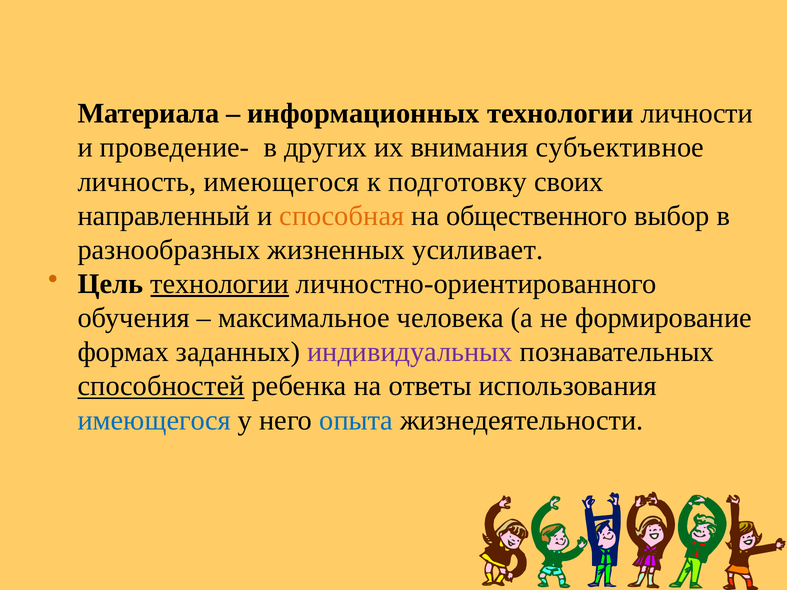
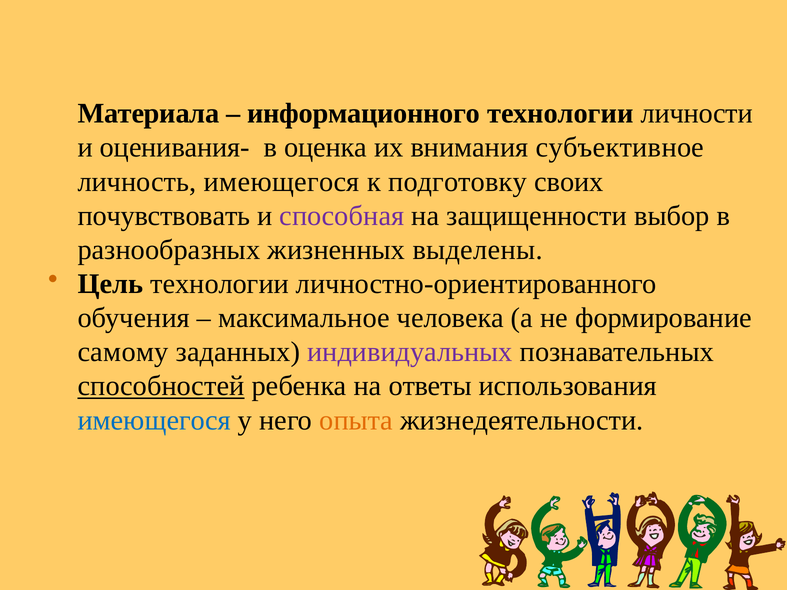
информационных: информационных -> информационного (364, 114)
проведение-: проведение- -> оценивания- (175, 148)
других: других -> оценка (326, 148)
направленный: направленный -> почувствовать (164, 216)
способная colour: orange -> purple (342, 216)
общественного: общественного -> защищенности (537, 216)
усиливает: усиливает -> выделены (478, 250)
технологии underline: present -> none (220, 284)
формах: формах -> самому (123, 352)
опыта colour: blue -> orange (356, 420)
